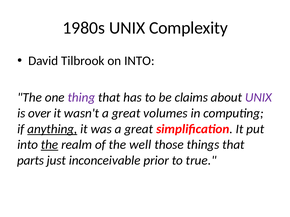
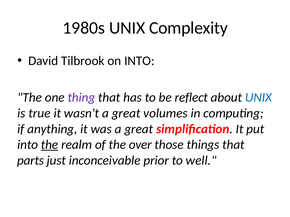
claims: claims -> reflect (191, 98)
UNIX colour: purple -> blue (258, 98)
over: over -> true (39, 113)
anything underline: present -> none (52, 129)
well: well -> over (140, 145)
true: true -> well (201, 161)
